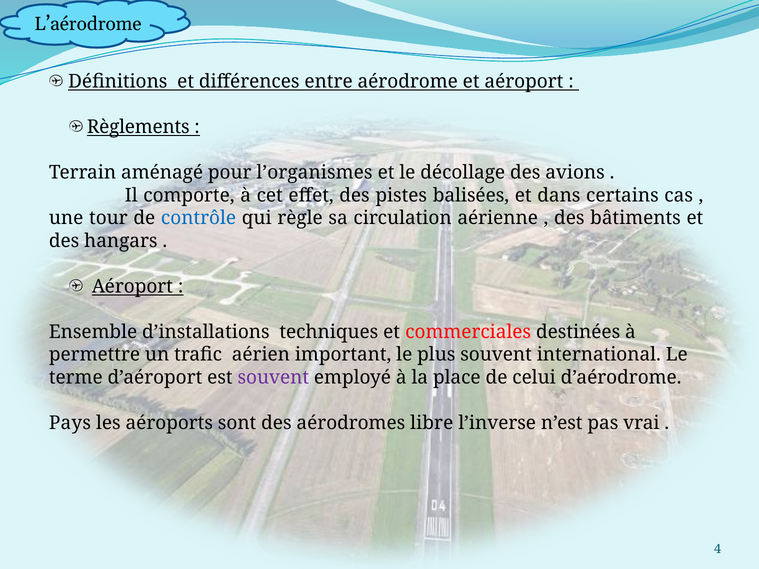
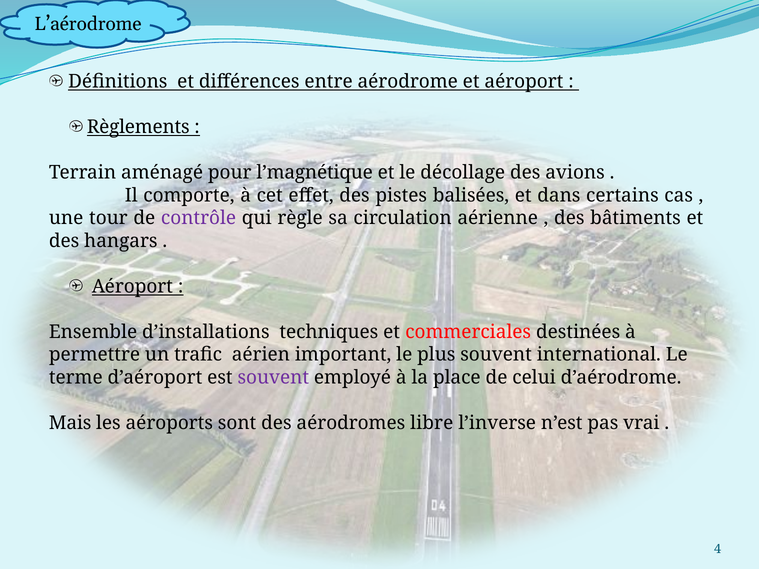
l’organismes: l’organismes -> l’magnétique (315, 173)
contrôle colour: blue -> purple (199, 218)
Pays: Pays -> Mais (70, 423)
